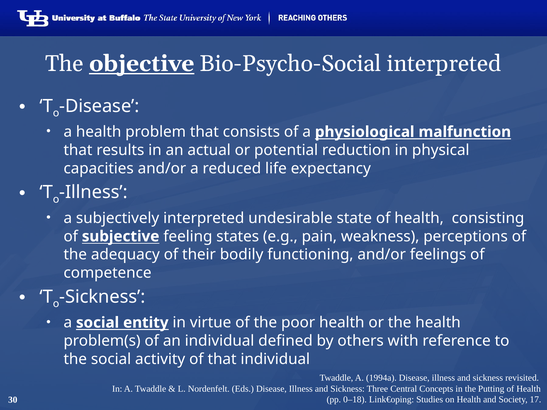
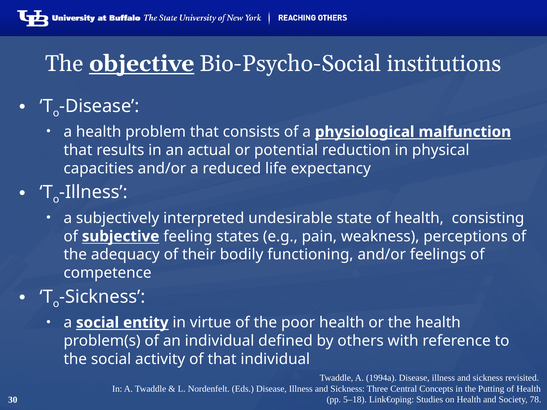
Bio-Psycho-Social interpreted: interpreted -> institutions (444, 64)
0–18: 0–18 -> 5–18 (355, 400)
17: 17 -> 78 (536, 400)
